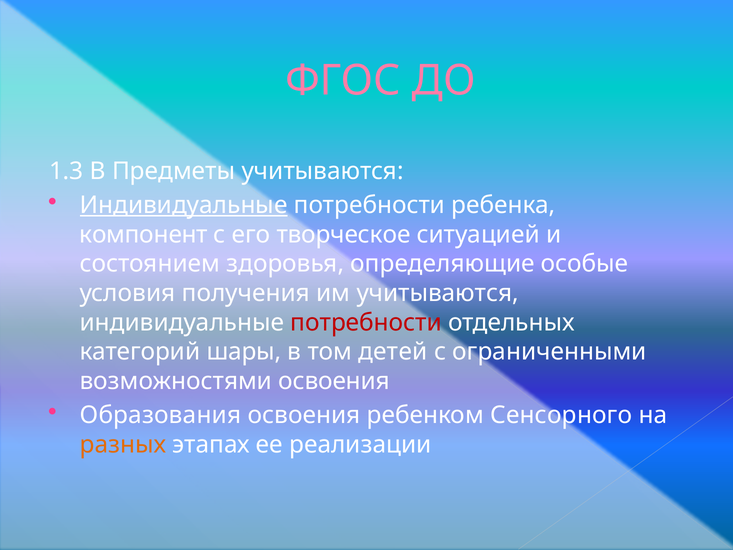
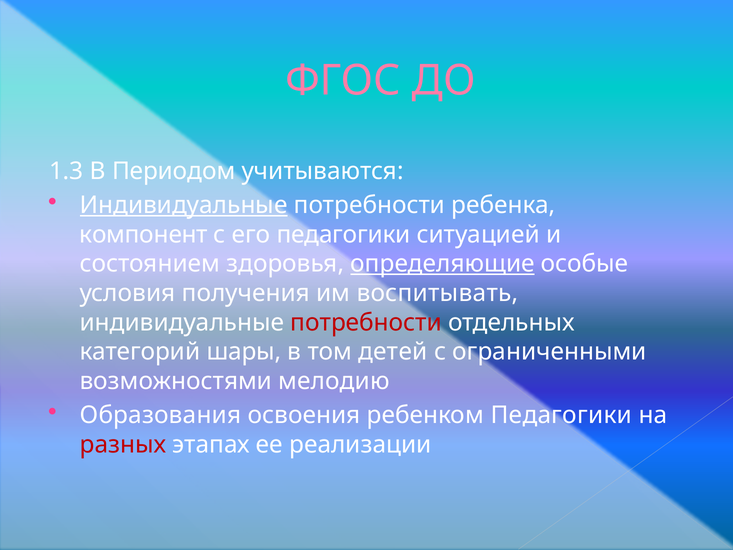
Предметы: Предметы -> Периодом (174, 171)
его творческое: творческое -> педагогики (344, 234)
определяющие underline: none -> present (443, 264)
им учитываются: учитываются -> воспитывать (437, 293)
возможностями освоения: освоения -> мелодию (334, 381)
ребенком Сенсорного: Сенсорного -> Педагогики (561, 415)
разных colour: orange -> red (123, 445)
